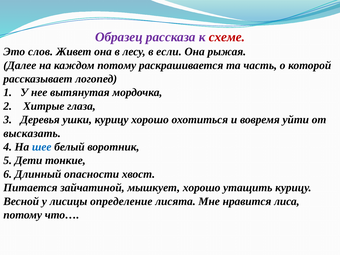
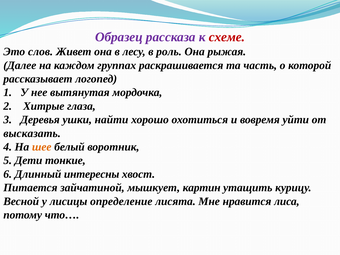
если: если -> роль (169, 52)
каждом потому: потому -> группах (117, 65)
ушки курицу: курицу -> найти (112, 120)
шее colour: blue -> orange (42, 147)
опасности: опасности -> интересны (92, 174)
мышкует хорошо: хорошо -> картин (202, 188)
